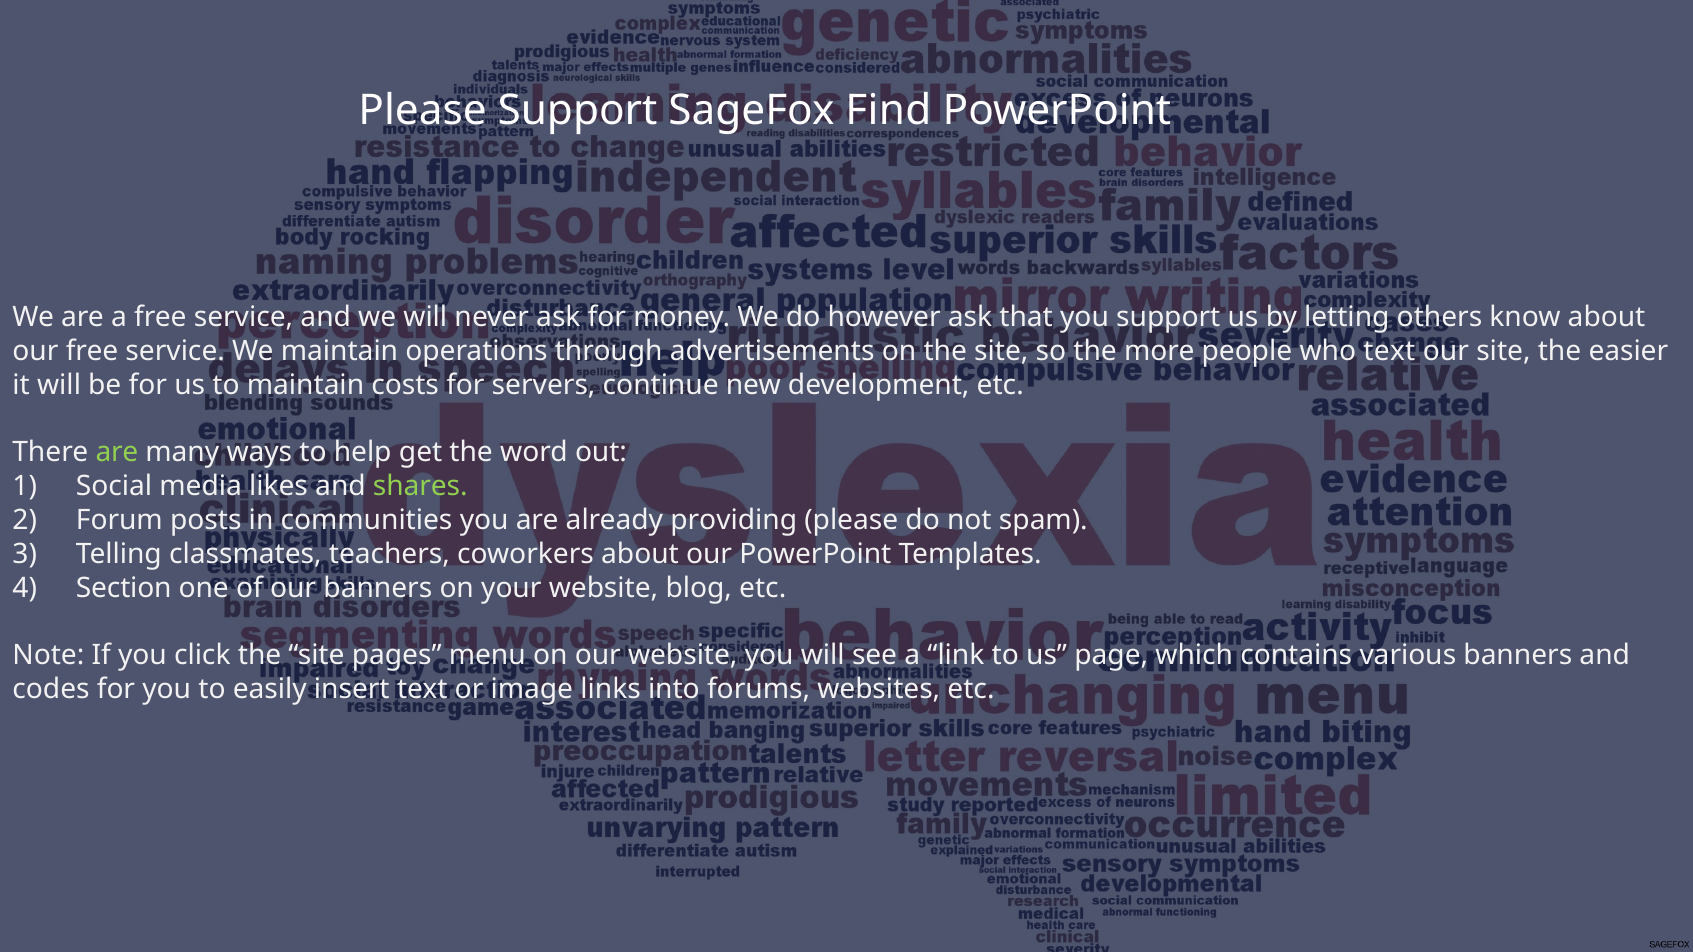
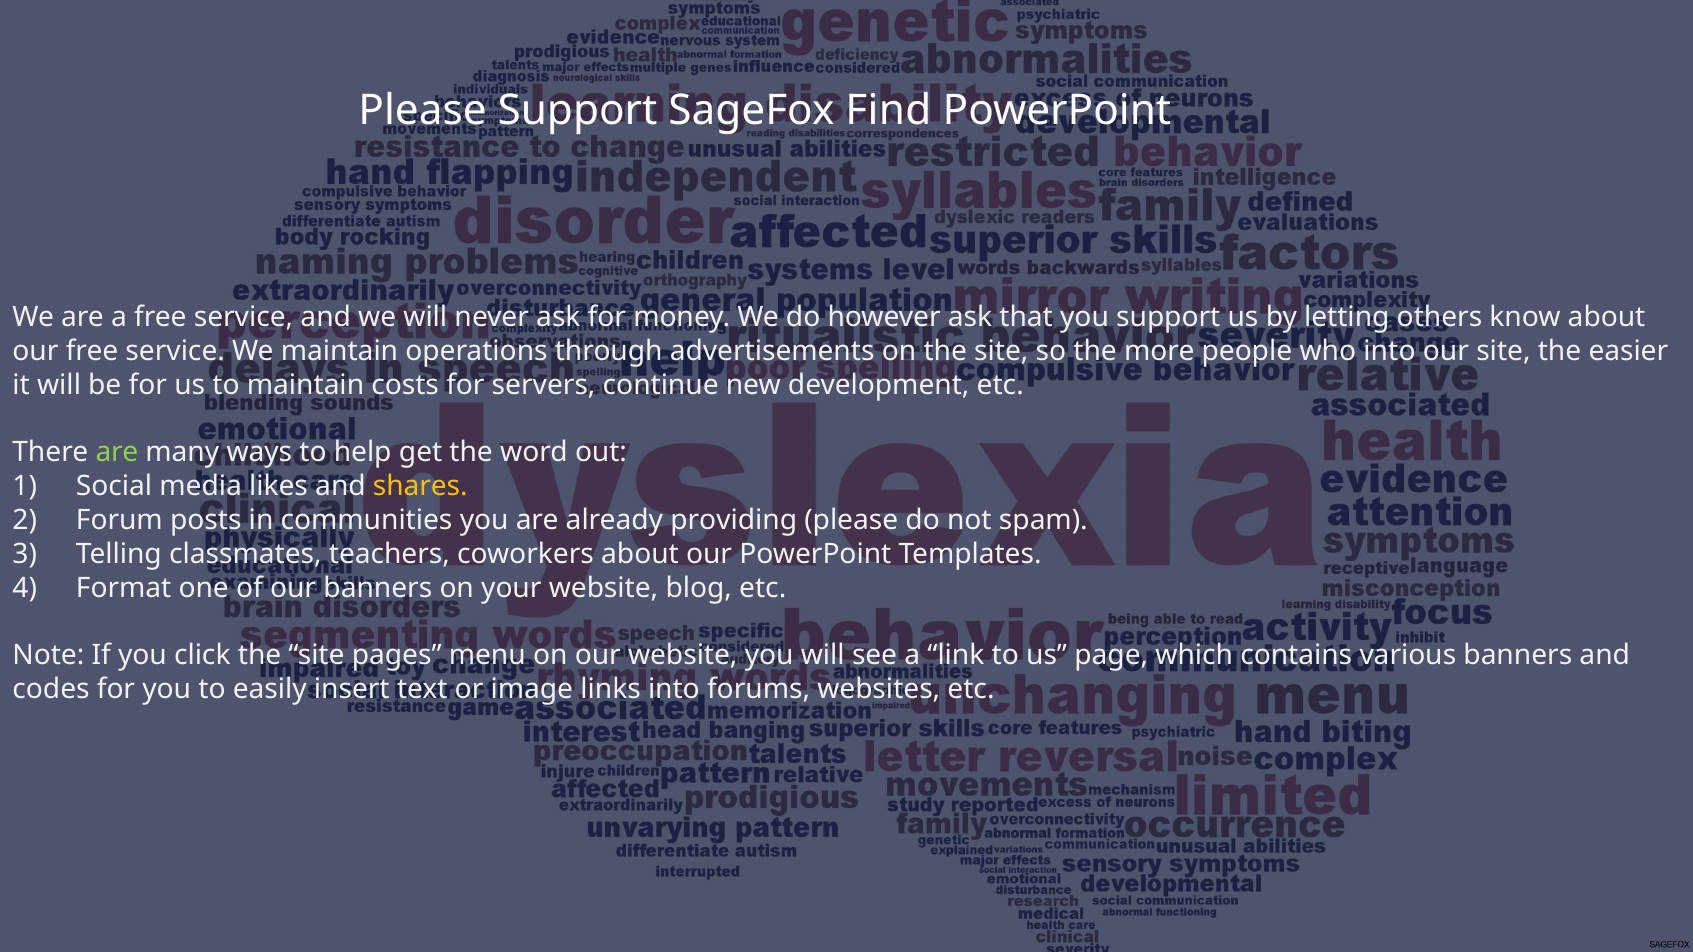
who text: text -> into (1389, 351)
shares colour: light green -> yellow (420, 487)
Section: Section -> Format (124, 588)
